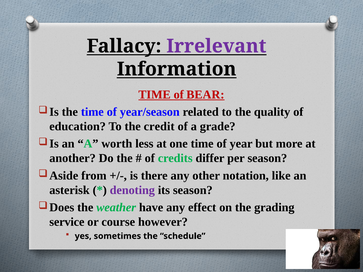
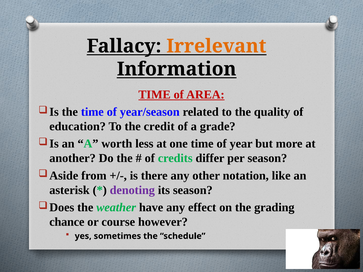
Irrelevant colour: purple -> orange (216, 46)
BEAR: BEAR -> AREA (205, 95)
service: service -> chance (67, 222)
